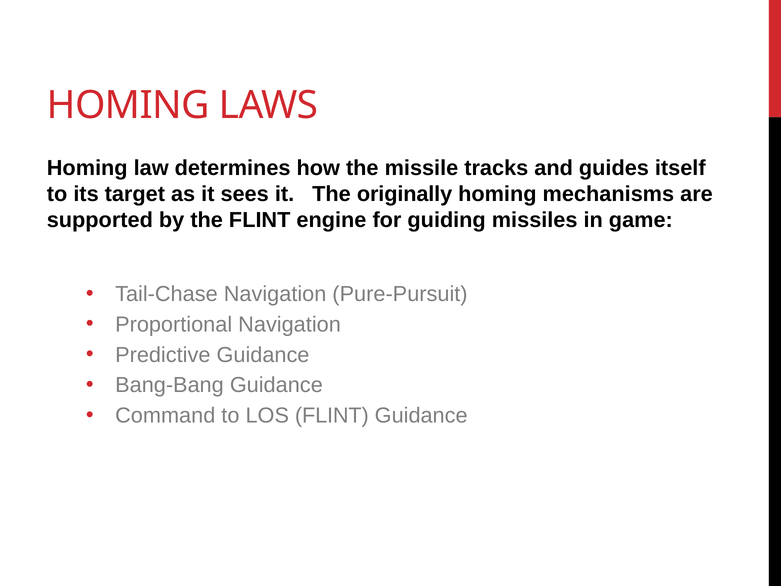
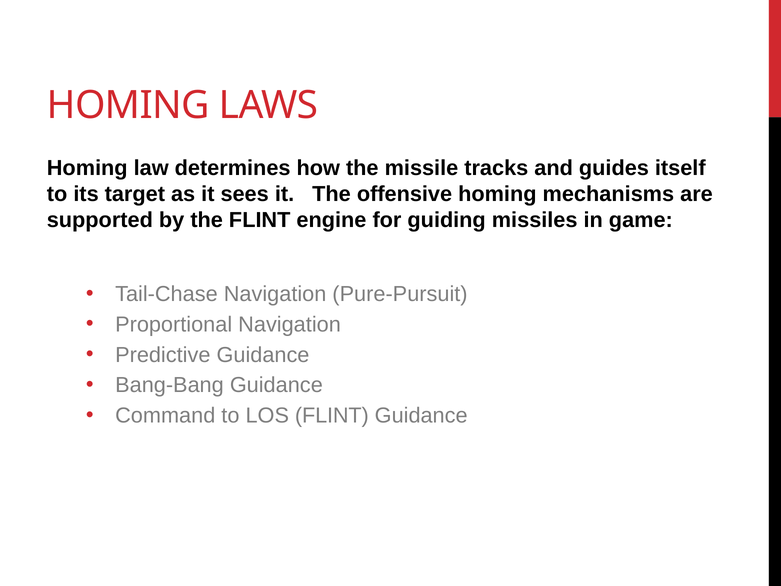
originally: originally -> offensive (405, 194)
